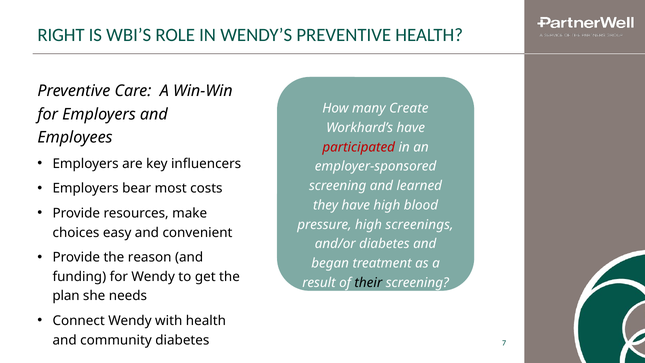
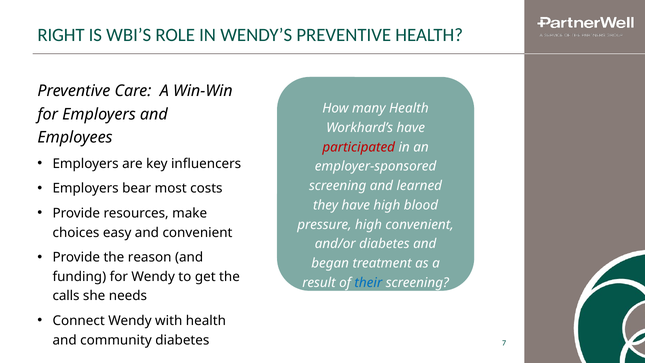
many Create: Create -> Health (409, 108)
high screenings: screenings -> convenient (420, 224)
their colour: black -> blue (368, 283)
plan: plan -> calls (66, 296)
